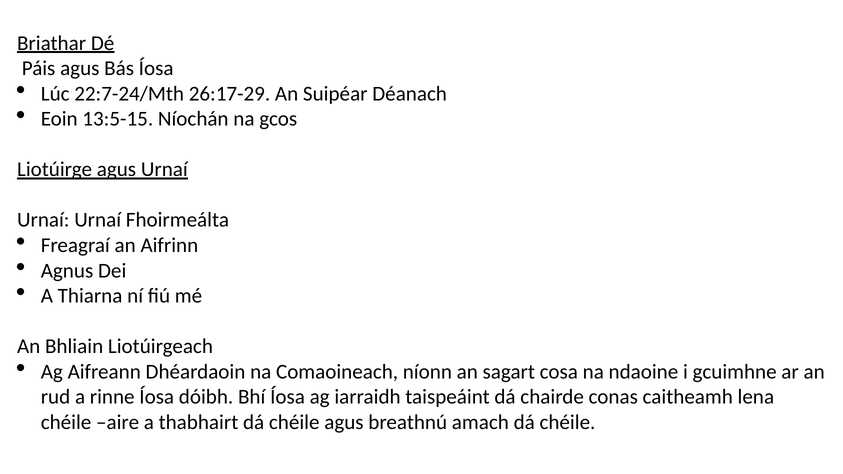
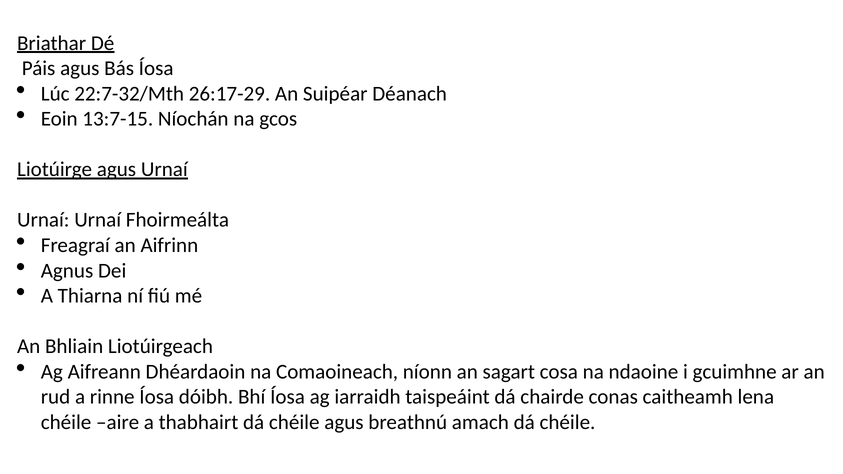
22:7-24/Mth: 22:7-24/Mth -> 22:7-32/Mth (129, 94)
13:5-15: 13:5-15 -> 13:7-15 (118, 119)
